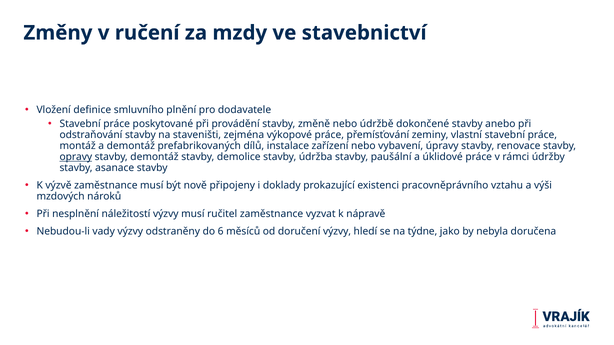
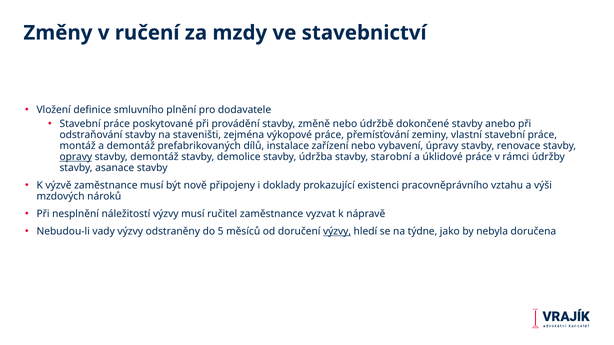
paušální: paušální -> starobní (391, 157)
6: 6 -> 5 (221, 232)
výzvy underline: none -> present (337, 232)
